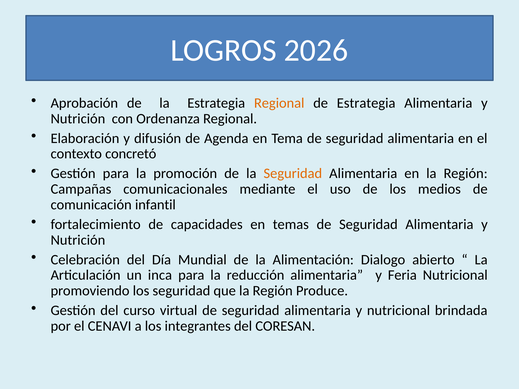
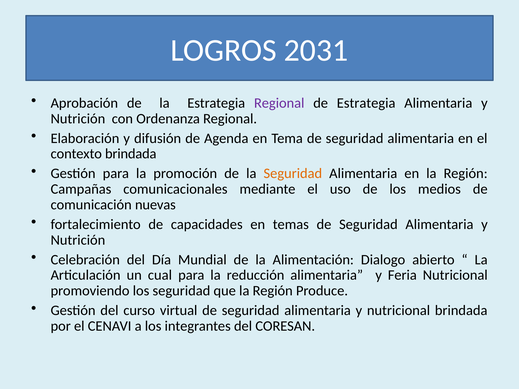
2026: 2026 -> 2031 (316, 50)
Regional colour: orange -> purple (279, 103)
contexto concretó: concretó -> brindada (131, 154)
infantil: infantil -> nuevas (155, 205)
inca: inca -> cual (160, 275)
